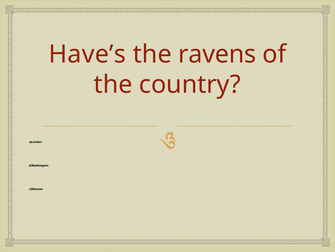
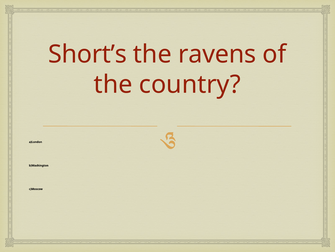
Have’s: Have’s -> Short’s (87, 54)
